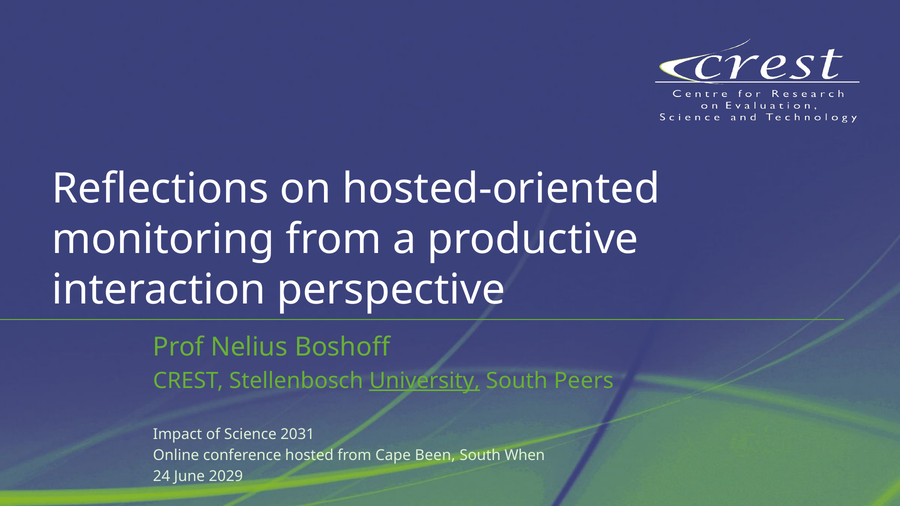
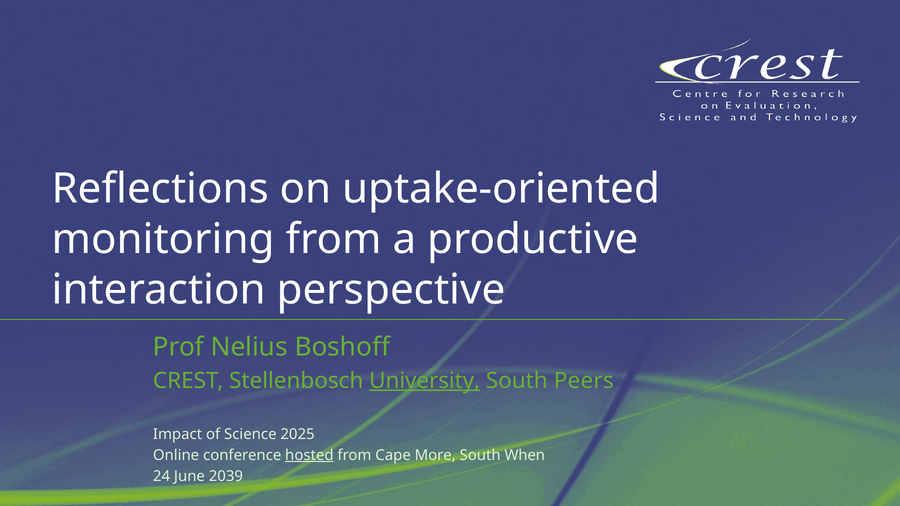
hosted-oriented: hosted-oriented -> uptake-oriented (501, 189)
2031: 2031 -> 2025 (298, 434)
hosted underline: none -> present (309, 455)
Been: Been -> More (435, 455)
2029: 2029 -> 2039 (226, 476)
